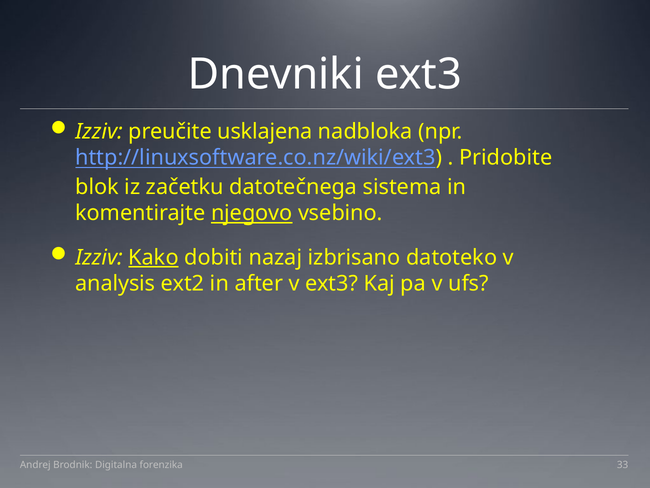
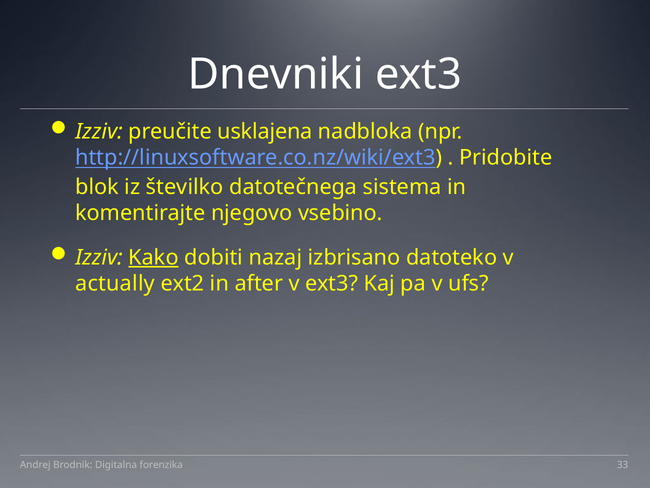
začetku: začetku -> številko (185, 187)
njegovo underline: present -> none (252, 213)
analysis: analysis -> actually (115, 283)
